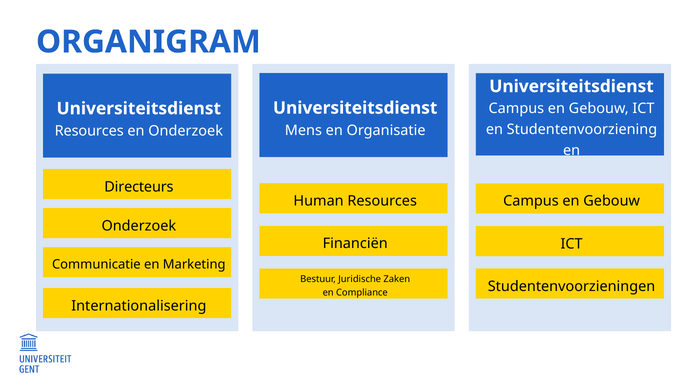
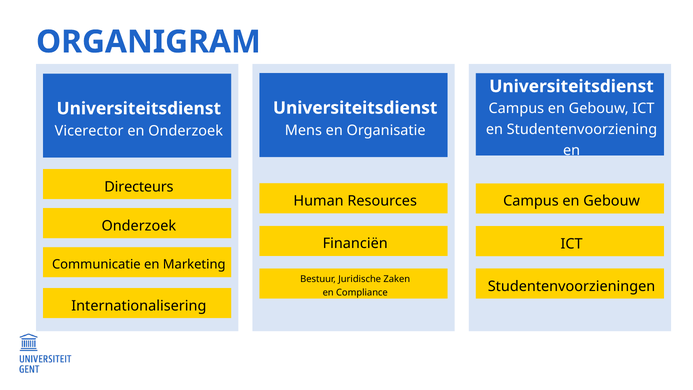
Resources: Resources -> Vicerector (89, 131)
